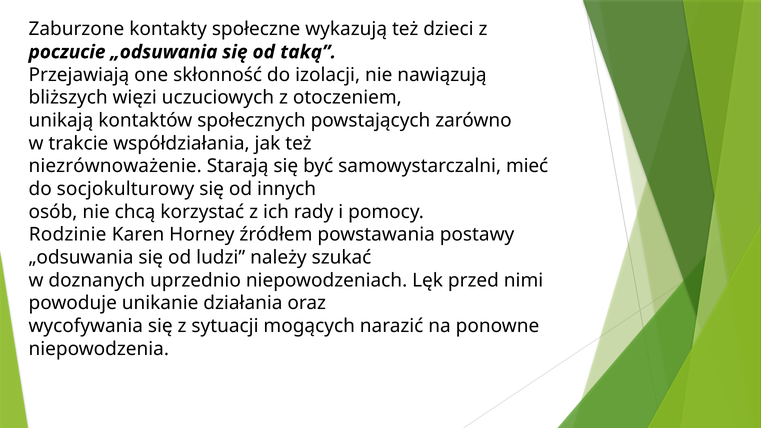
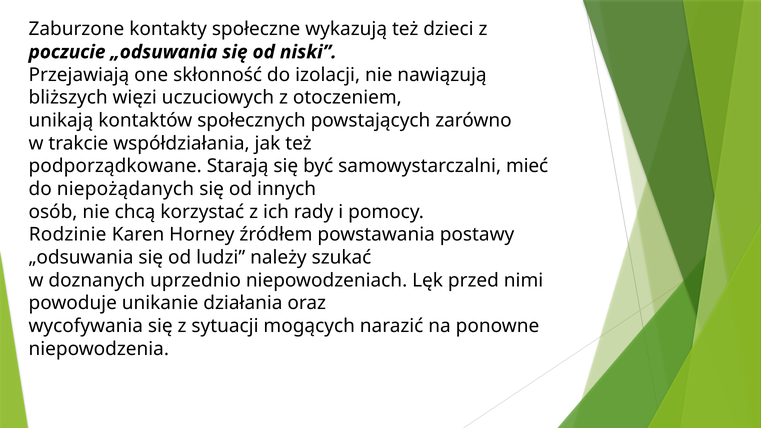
taką: taką -> niski (308, 52)
niezrównoważenie: niezrównoważenie -> podporządkowane (115, 166)
socjokulturowy: socjokulturowy -> niepożądanych (125, 189)
